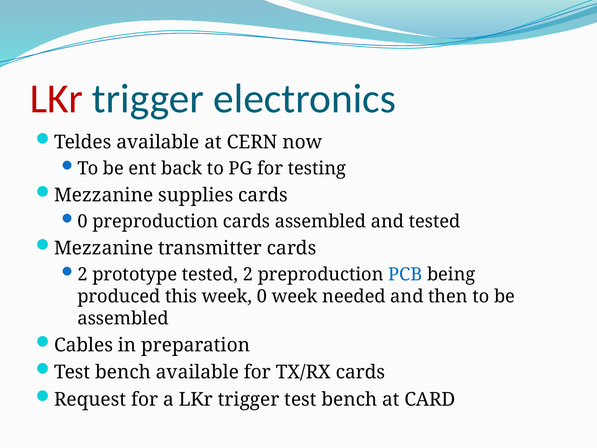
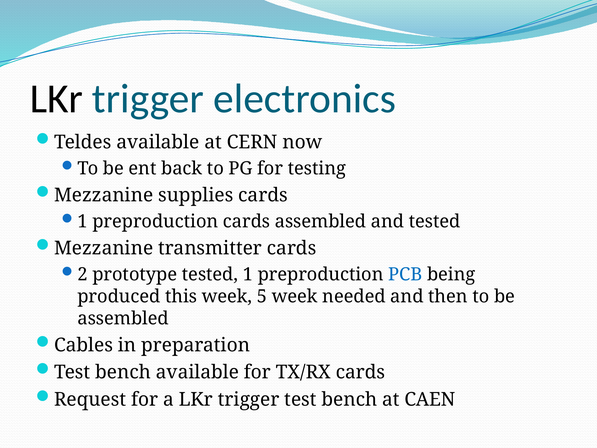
LKr colour: red -> black (56, 99)
0: 0 -> 1 (83, 221)
tested 2: 2 -> 1 (248, 274)
week 0: 0 -> 5 (262, 296)
CARD: CARD -> CAEN (430, 399)
